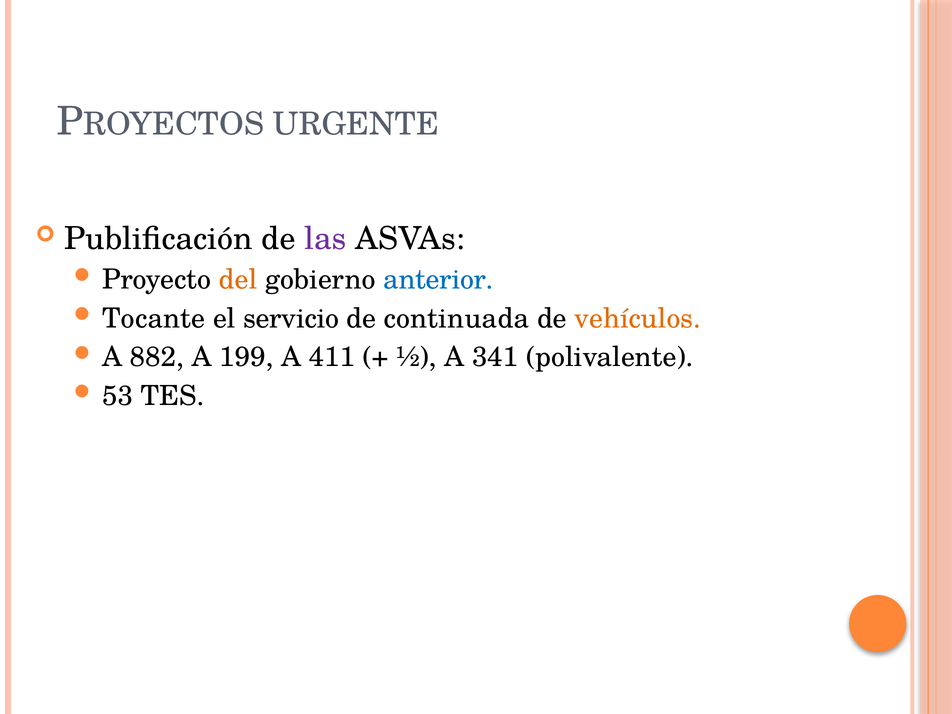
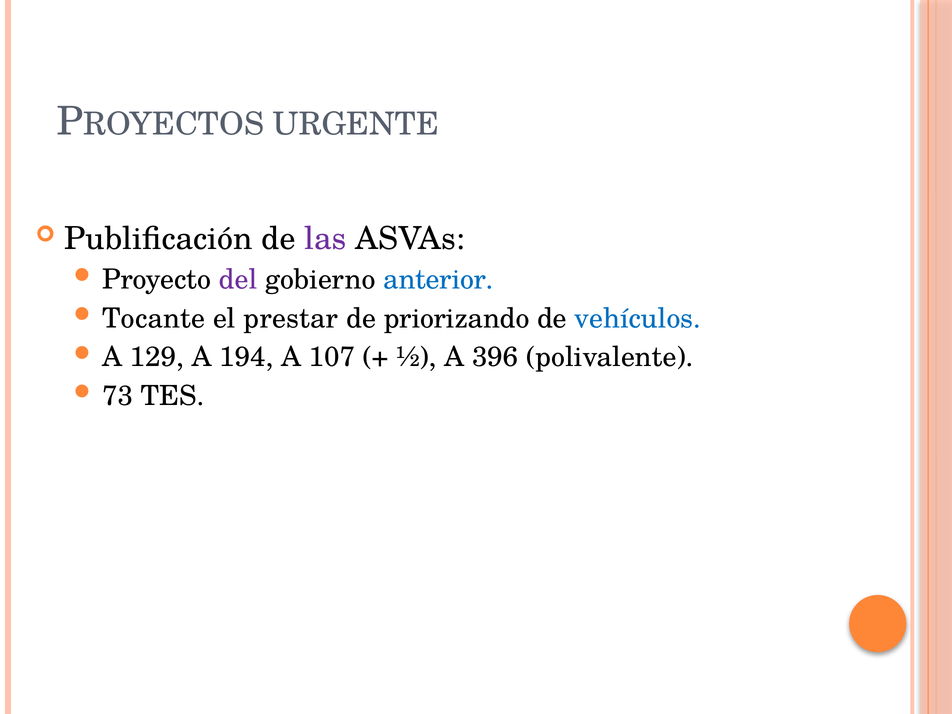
del colour: orange -> purple (238, 280)
servicio: servicio -> prestar (291, 318)
continuada: continuada -> priorizando (457, 318)
vehículos colour: orange -> blue (638, 318)
882: 882 -> 129 (157, 357)
199: 199 -> 194 (246, 357)
411: 411 -> 107 (332, 357)
341: 341 -> 396 (495, 357)
53: 53 -> 73 (118, 396)
